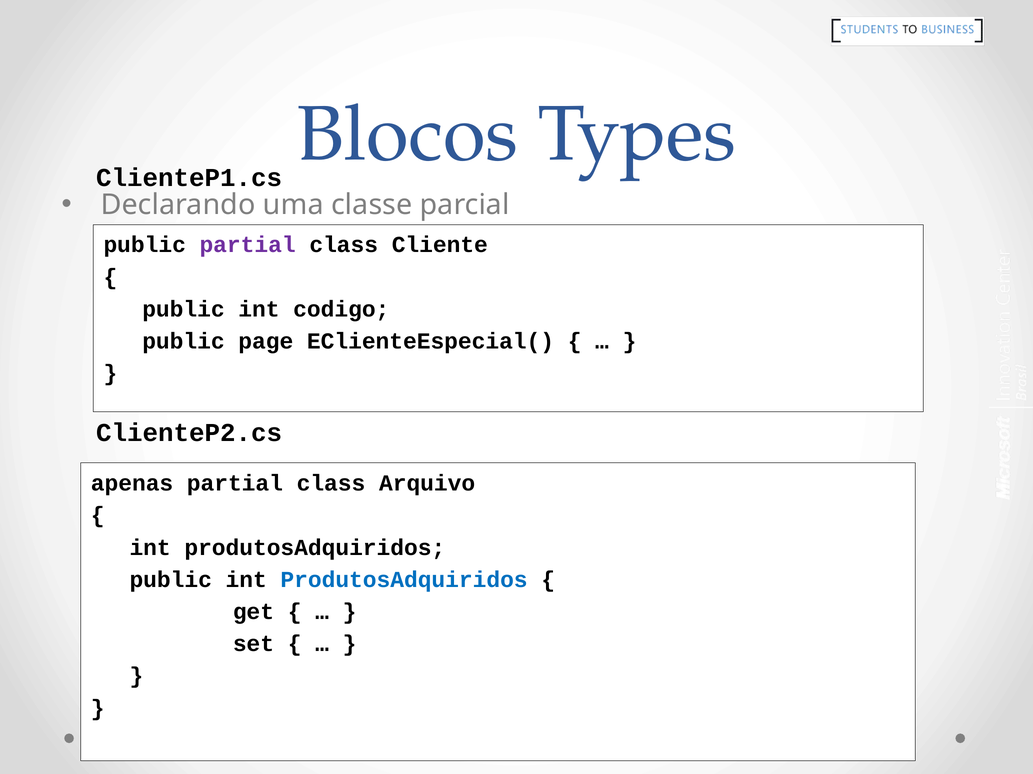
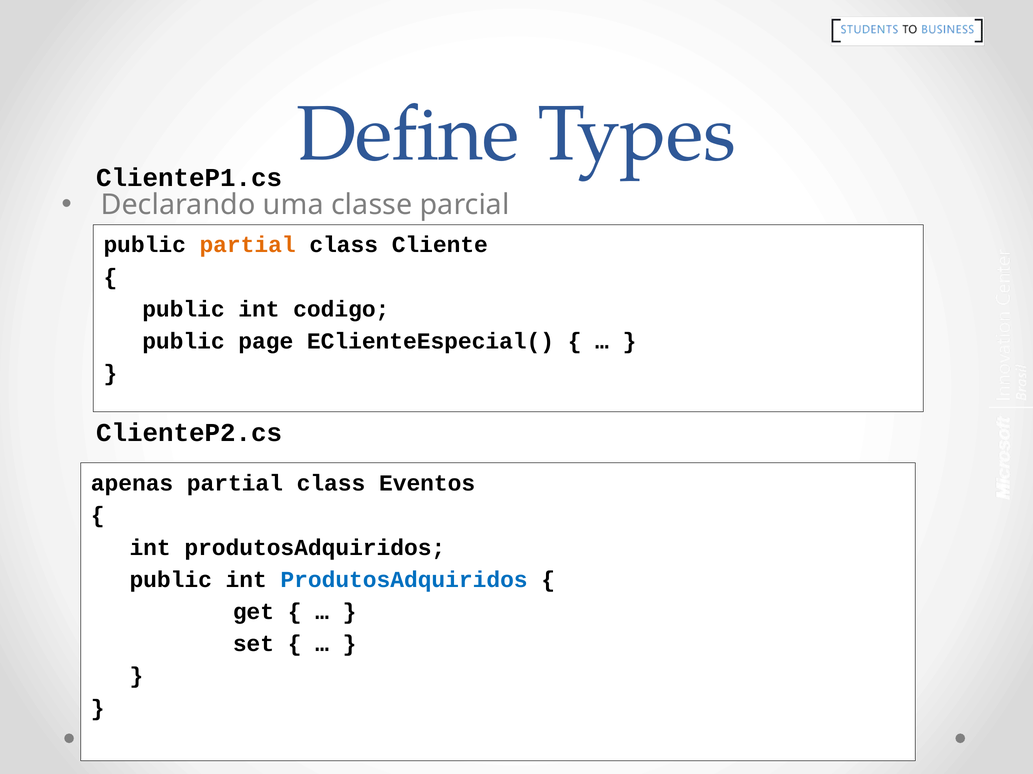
Blocos: Blocos -> Define (408, 135)
partial colour: purple -> orange (248, 245)
Arquivo: Arquivo -> Eventos (427, 484)
